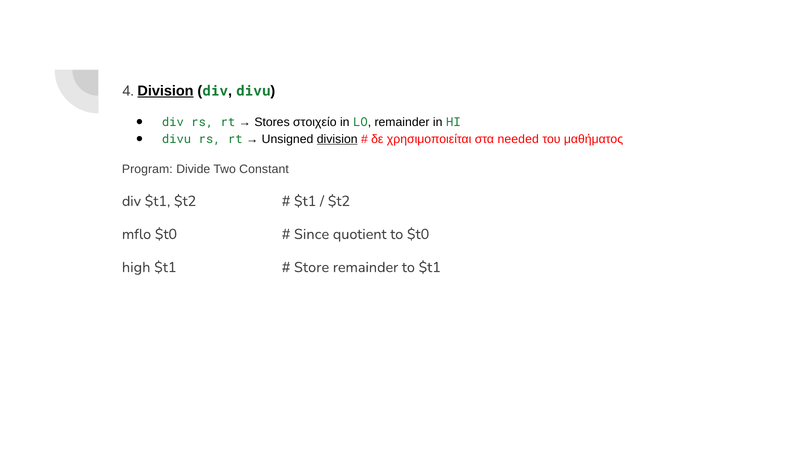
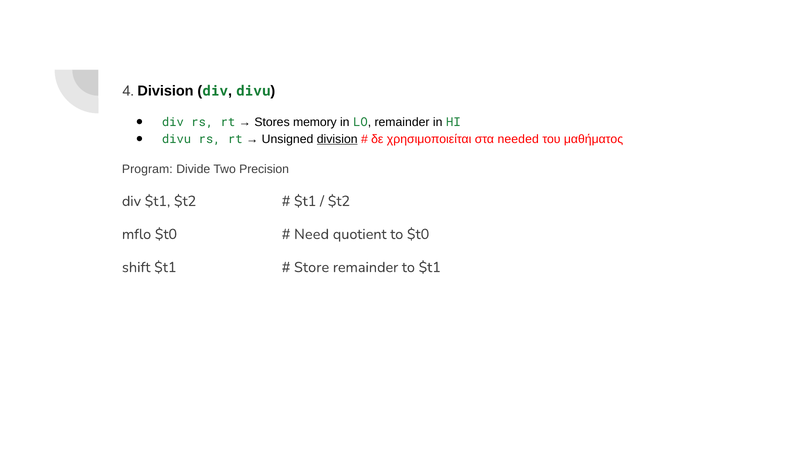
Division underline: present -> none (165, 91)
στοιχείο: στοιχείο -> memory (315, 122)
Constant: Constant -> Precision (264, 169)
Since: Since -> Need (312, 234)
high: high -> shift (136, 268)
